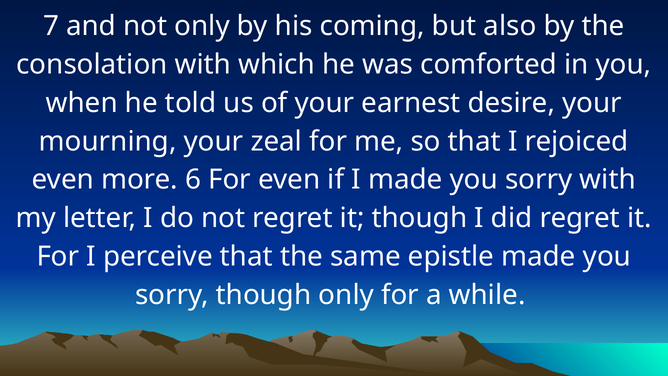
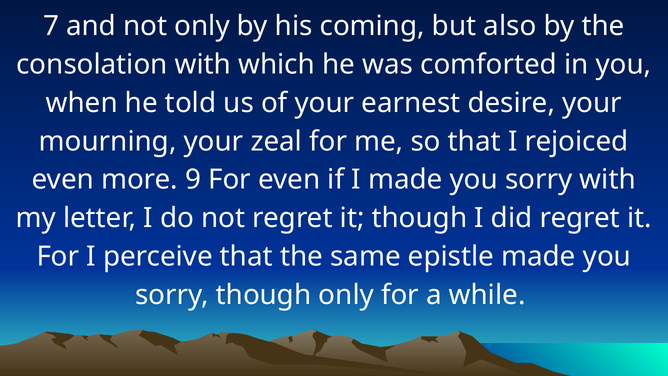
6: 6 -> 9 (193, 180)
